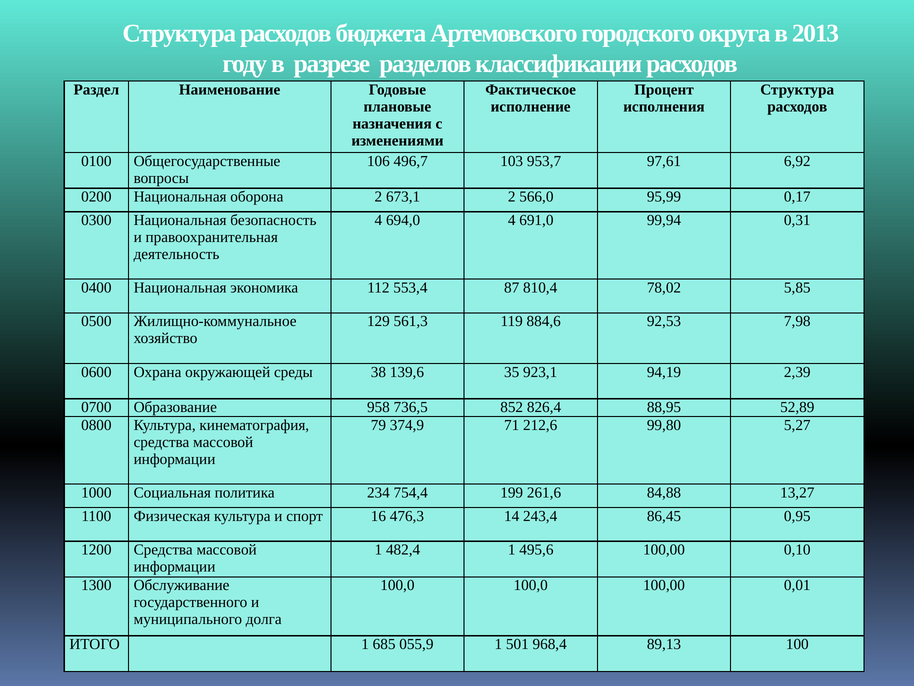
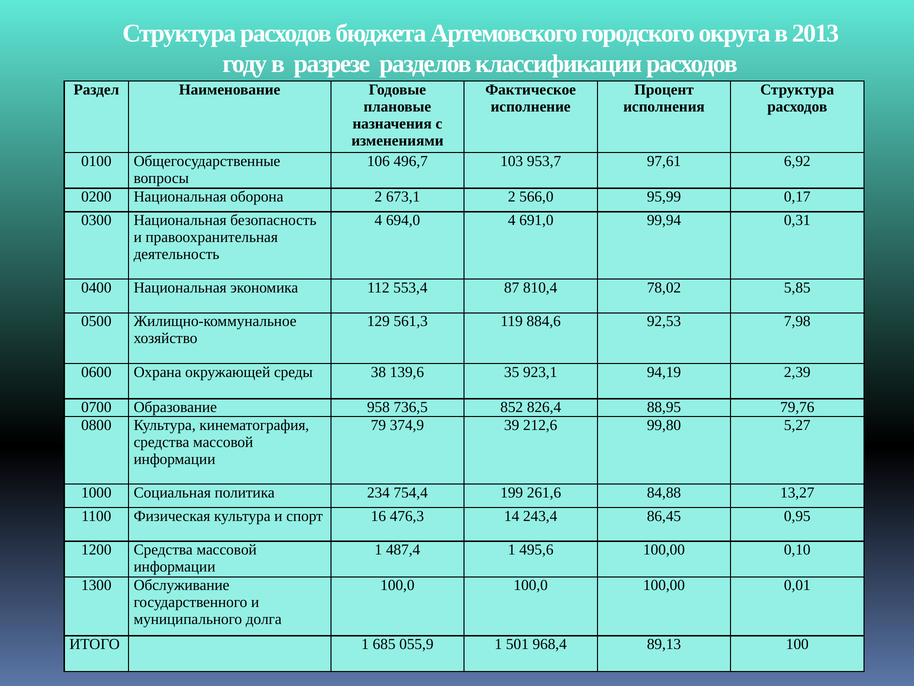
52,89: 52,89 -> 79,76 (797, 407)
71: 71 -> 39 (512, 425)
482,4: 482,4 -> 487,4 (403, 549)
